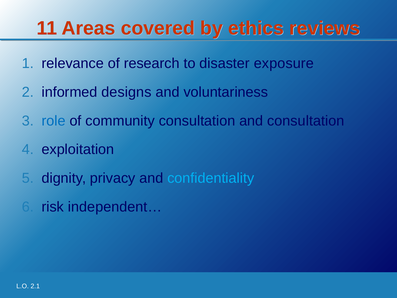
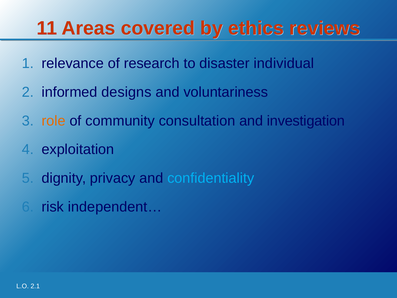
exposure: exposure -> individual (284, 63)
role colour: blue -> orange (54, 121)
and consultation: consultation -> investigation (306, 121)
